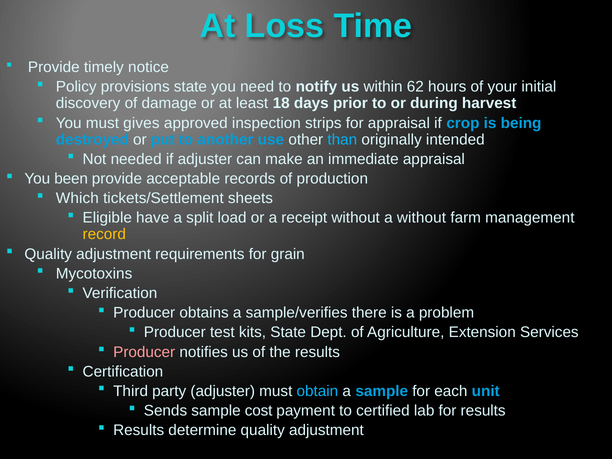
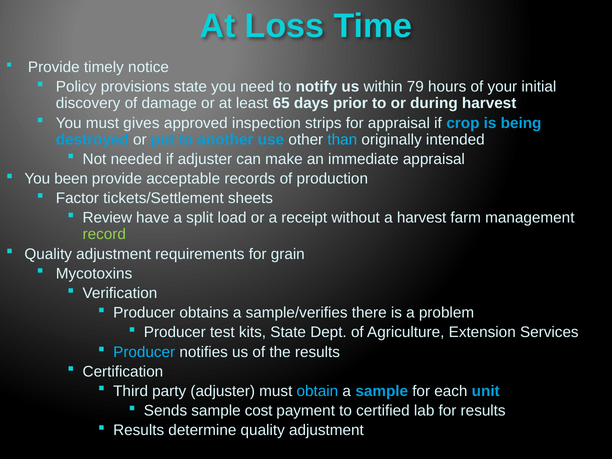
62: 62 -> 79 (415, 87)
18: 18 -> 65 (281, 103)
Which: Which -> Factor (77, 198)
Eligible: Eligible -> Review (107, 218)
a without: without -> harvest (422, 218)
record colour: yellow -> light green (104, 234)
Producer colour: pink -> light blue (144, 352)
